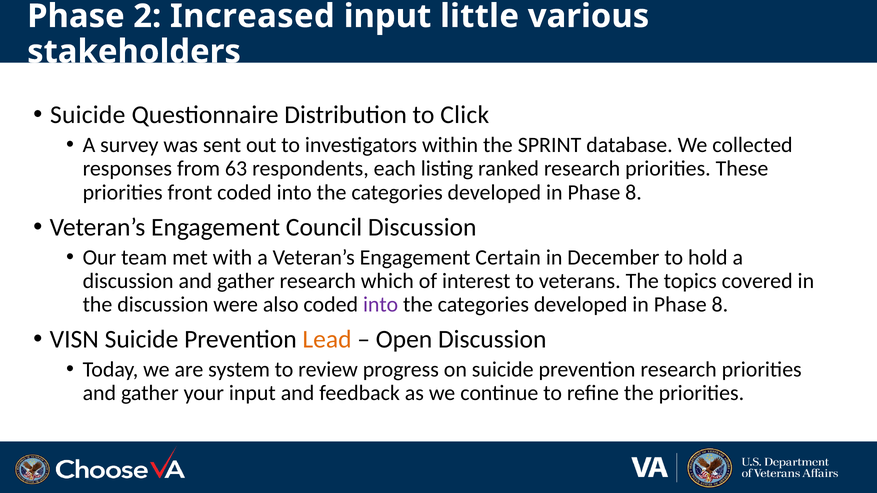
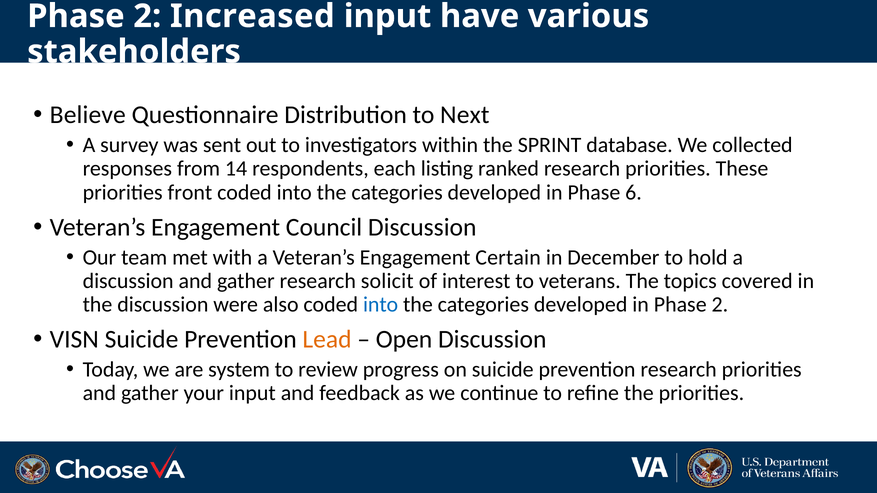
little: little -> have (480, 16)
Suicide: Suicide -> Believe (88, 115)
Click: Click -> Next (465, 115)
63: 63 -> 14 (236, 169)
8: 8 -> 6 (634, 192)
which: which -> solicit (387, 281)
into colour: purple -> blue (381, 305)
8: 8 -> 2 (720, 305)
